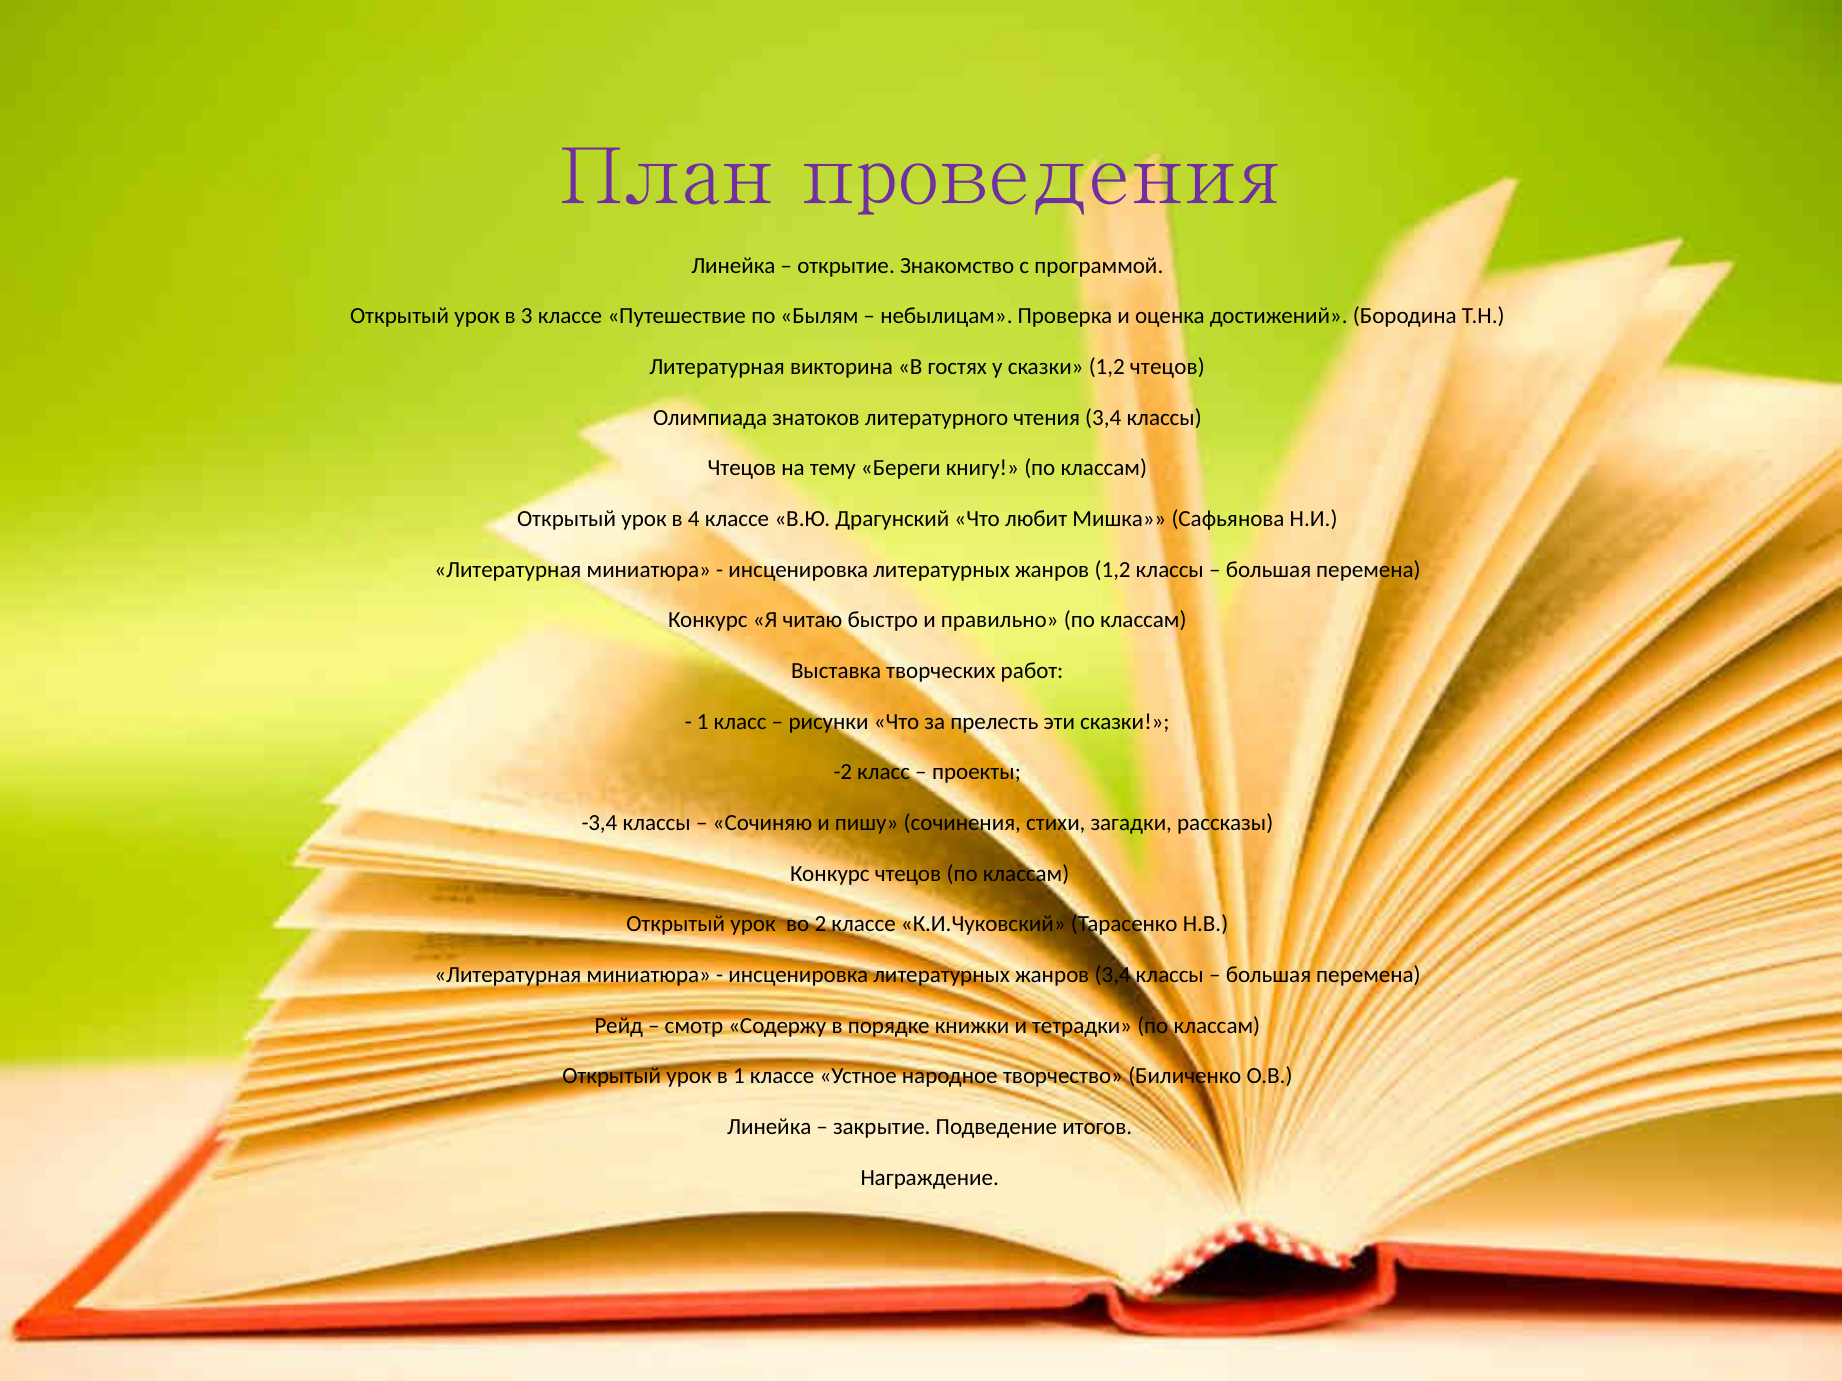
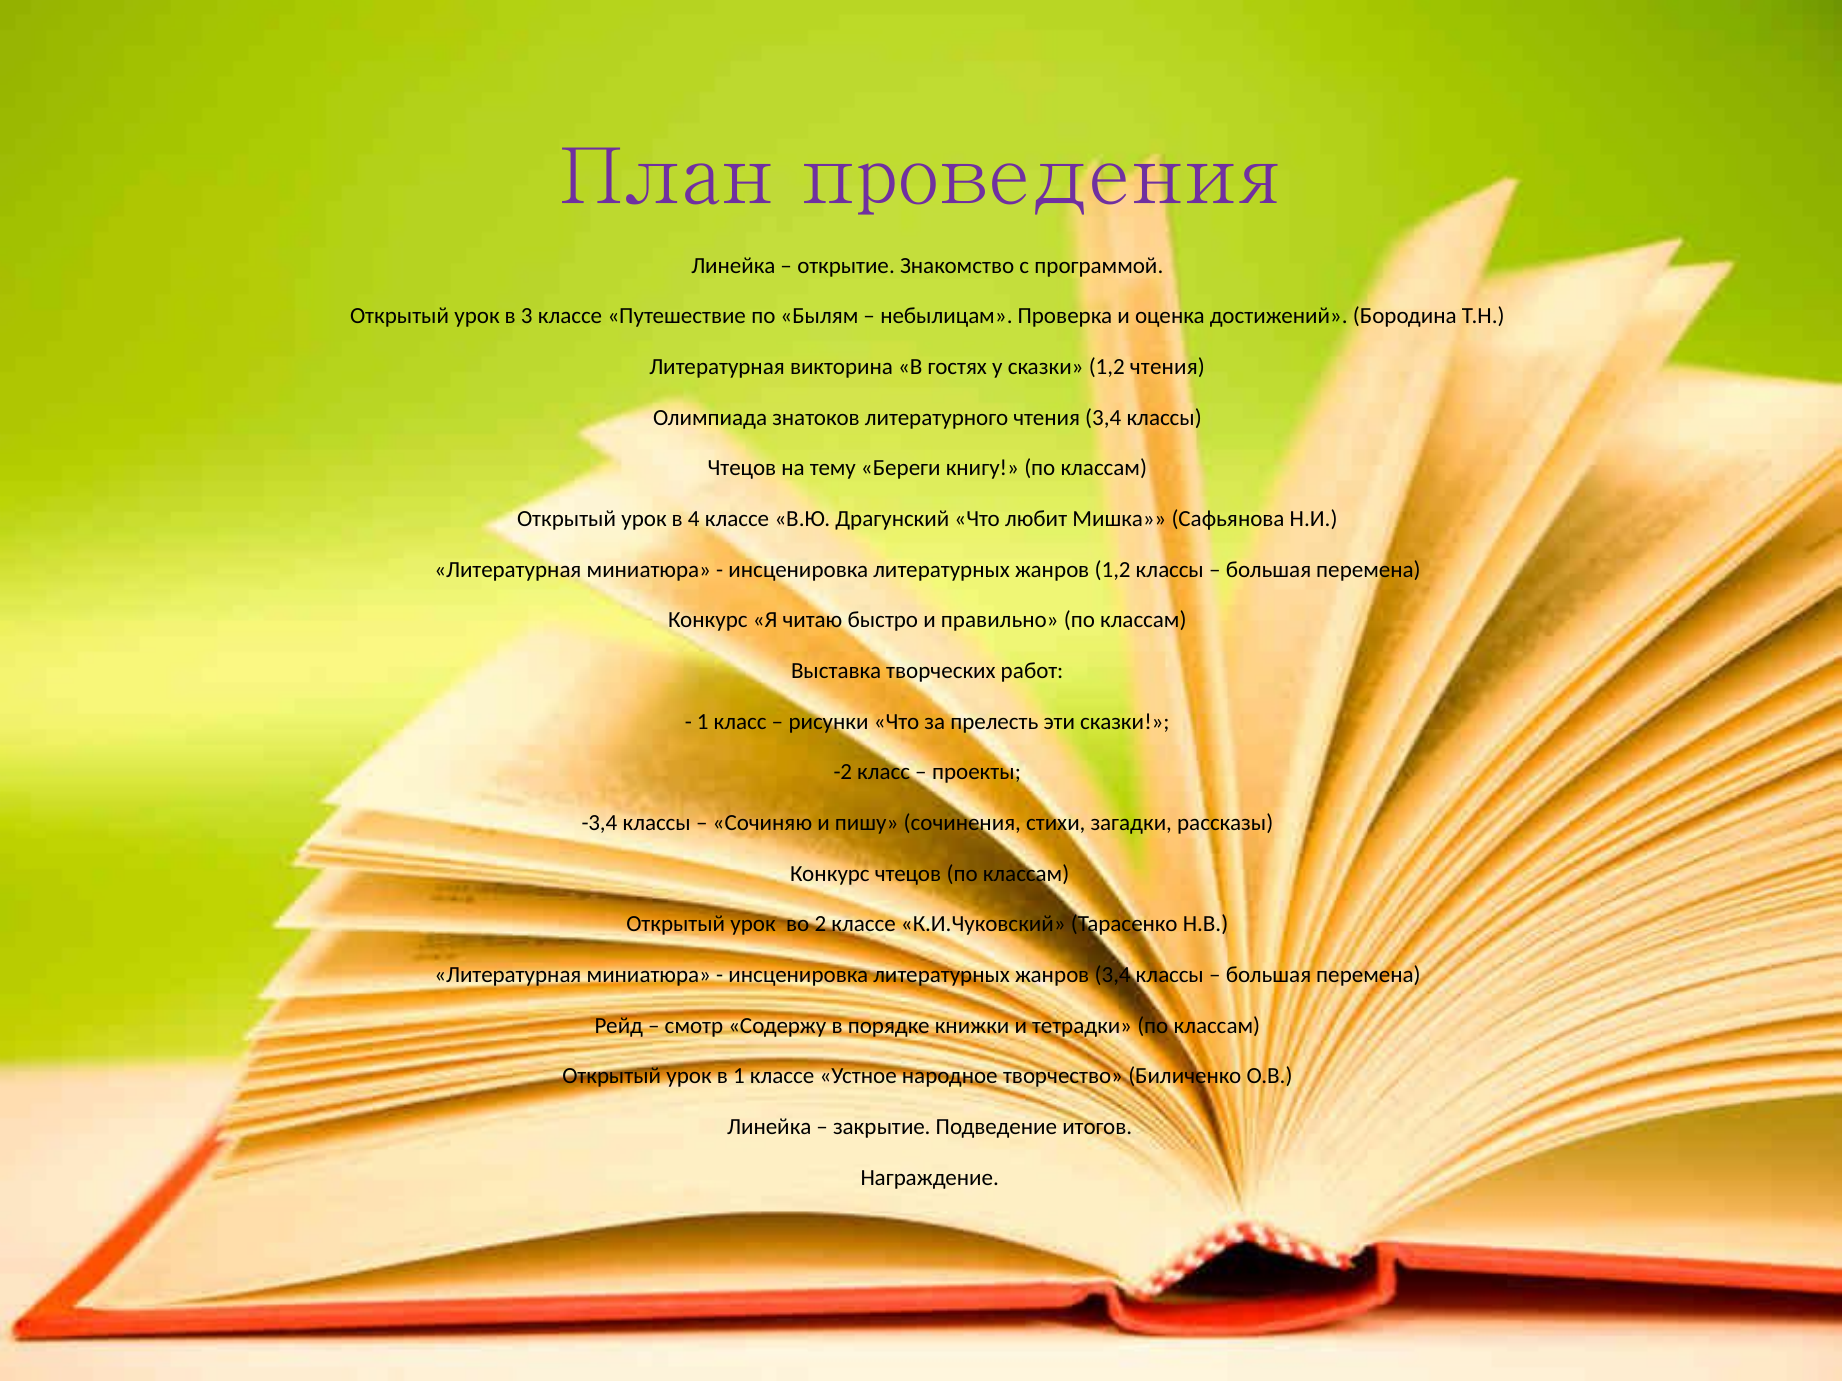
1,2 чтецов: чтецов -> чтения (1167, 367)
